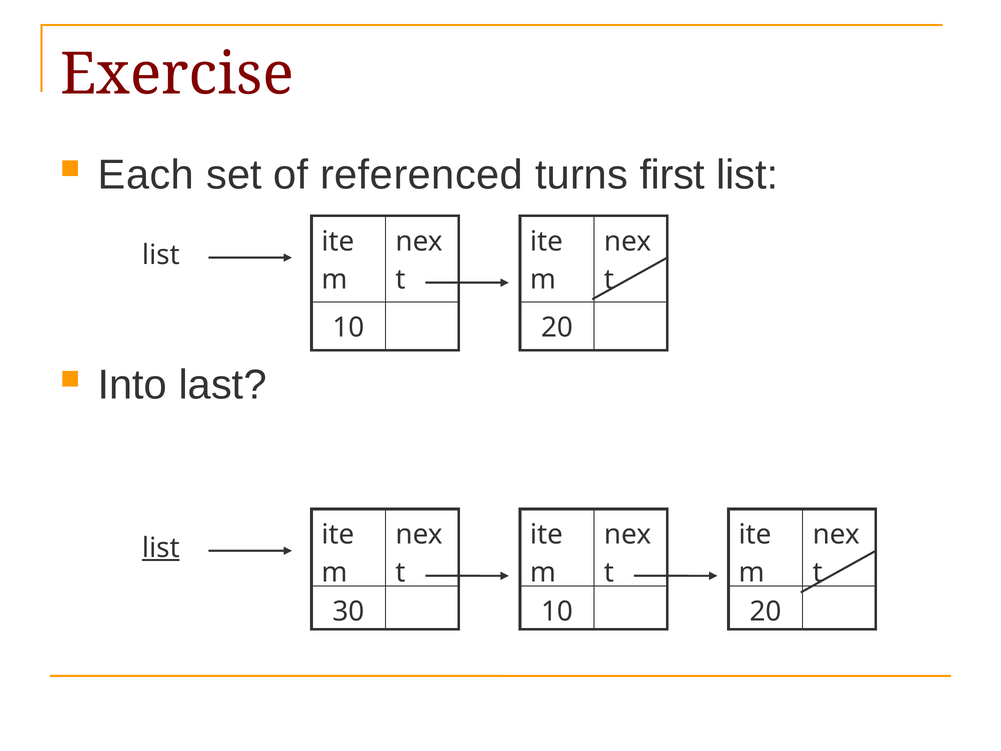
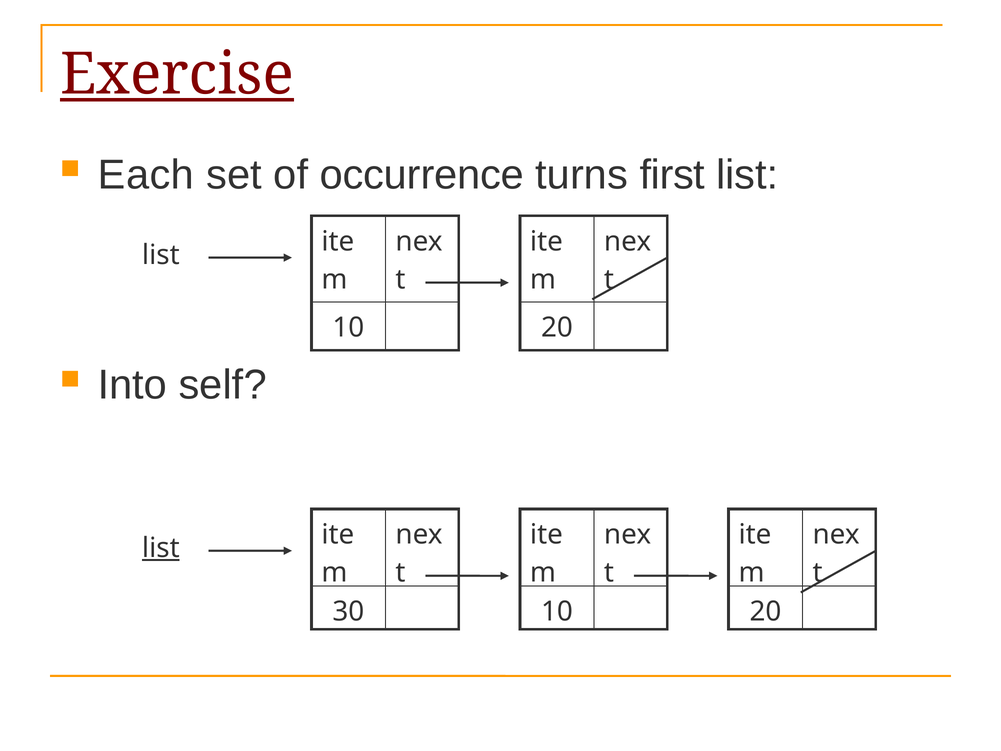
Exercise underline: none -> present (177, 75)
referenced: referenced -> occurrence (422, 175)
last: last -> self (223, 385)
